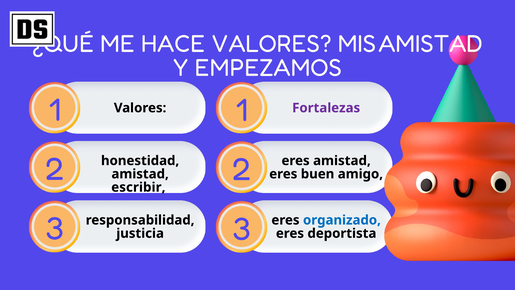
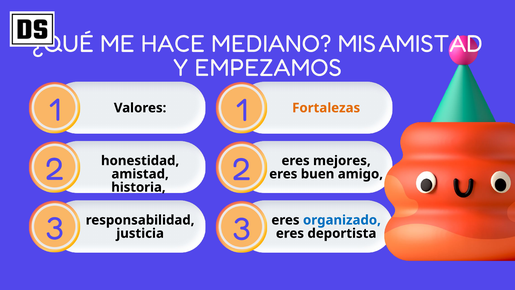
HACE VALORES: VALORES -> MEDIANO (271, 44)
Fortalezas colour: purple -> orange (326, 108)
eres amistad: amistad -> mejores (342, 161)
escribir: escribir -> historia (138, 187)
